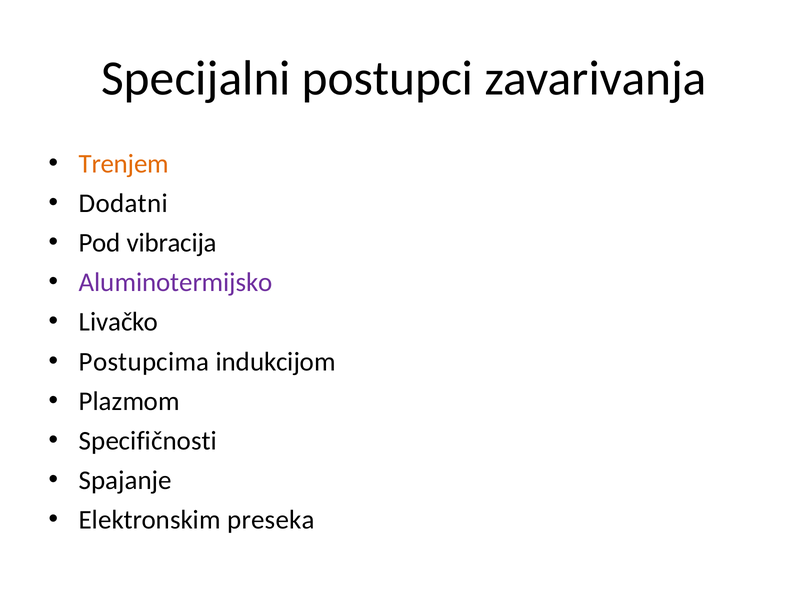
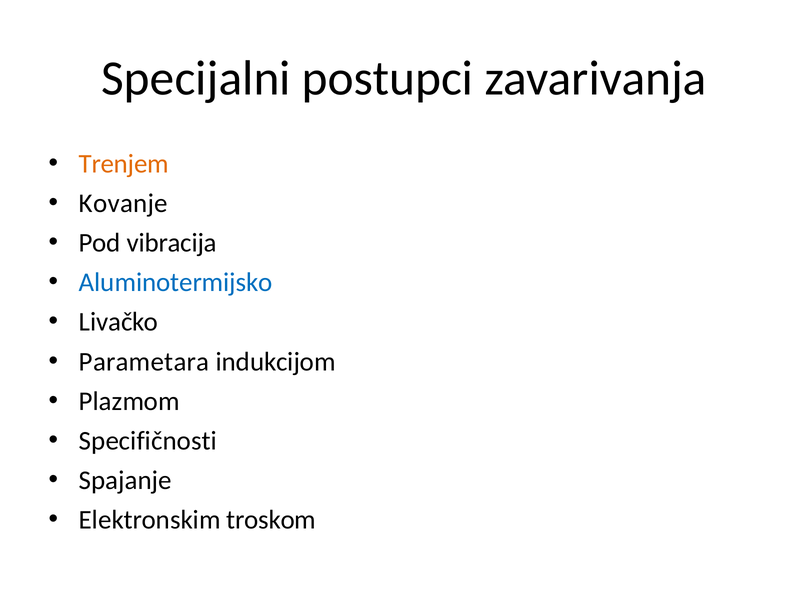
Dodatni: Dodatni -> Kovanje (123, 203)
Aluminotermijsko colour: purple -> blue (176, 282)
Postupcima: Postupcima -> Parametara (144, 361)
preseka: preseka -> troskom (271, 520)
